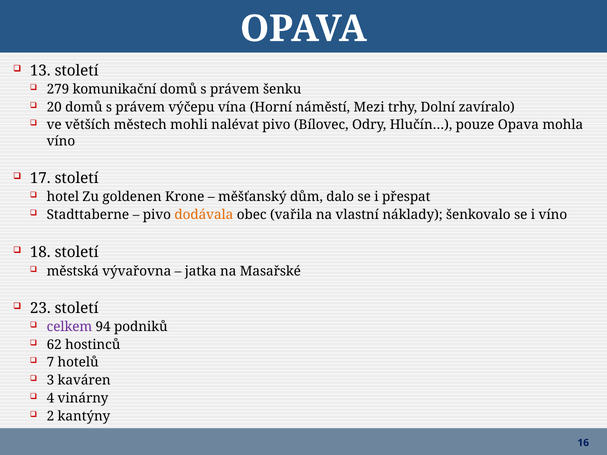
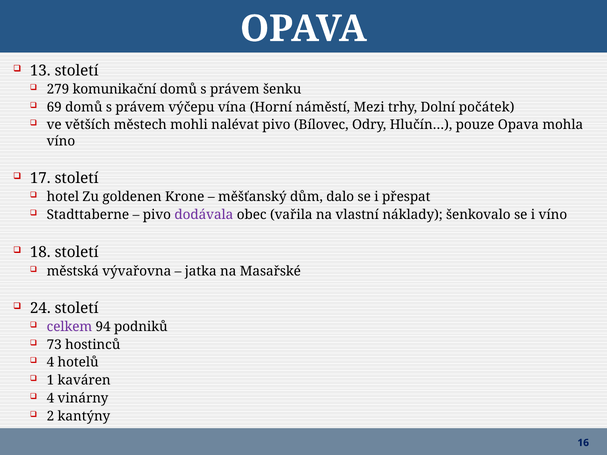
20: 20 -> 69 (54, 107)
zavíralo: zavíralo -> počátek (487, 107)
dodávala colour: orange -> purple (204, 215)
23: 23 -> 24 (40, 308)
62: 62 -> 73 (54, 345)
7: 7 -> 4 (50, 363)
3: 3 -> 1 (50, 381)
